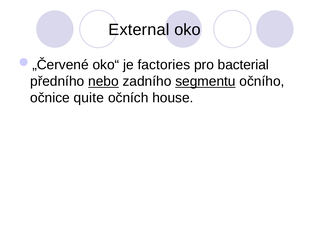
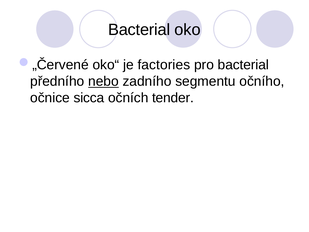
External: External -> Bacterial (139, 30)
segmentu underline: present -> none (205, 81)
quite: quite -> sicca (89, 98)
house: house -> tender (173, 98)
